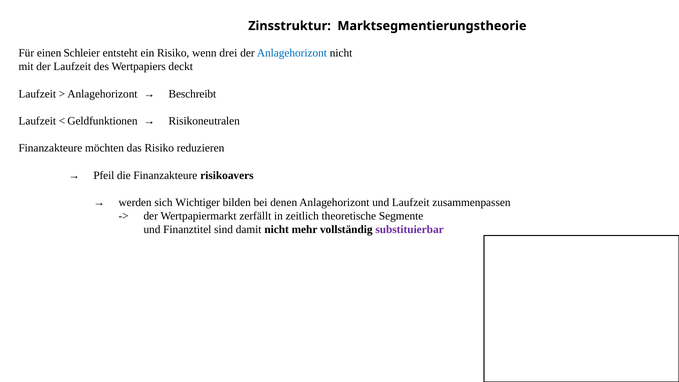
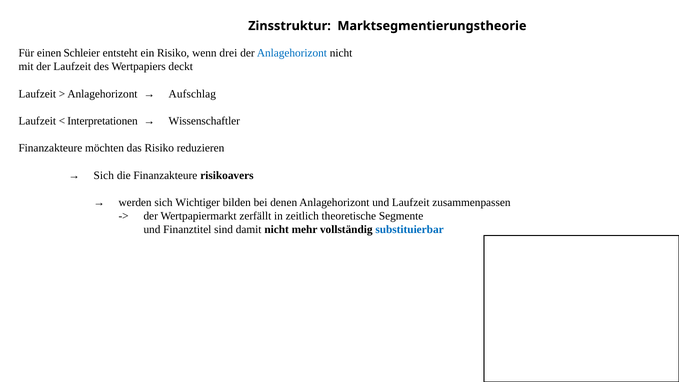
Beschreibt: Beschreibt -> Aufschlag (192, 94)
Geldfunktionen: Geldfunktionen -> Interpretationen (103, 121)
Risikoneutralen: Risikoneutralen -> Wissenschaftler (204, 121)
Pfeil: Pfeil -> Sich (104, 175)
substituierbar colour: purple -> blue (410, 230)
